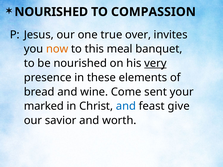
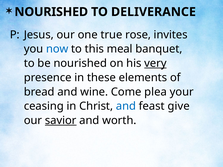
COMPASSION: COMPASSION -> DELIVERANCE (153, 12)
over: over -> rose (138, 35)
now colour: orange -> blue (57, 49)
sent: sent -> plea (156, 92)
marked: marked -> ceasing (44, 106)
savior underline: none -> present (61, 121)
